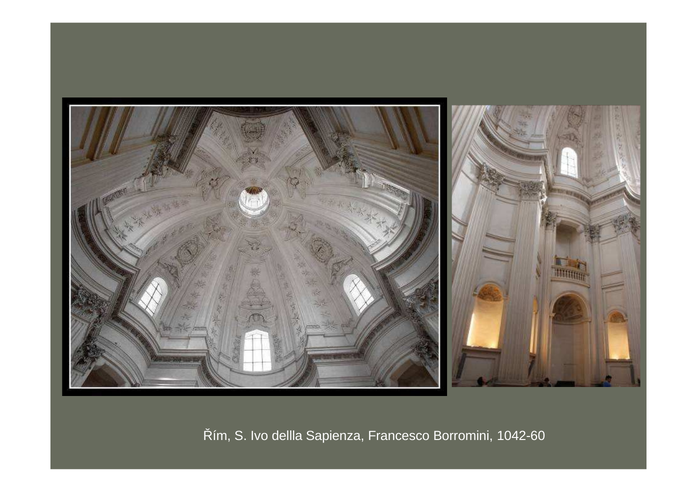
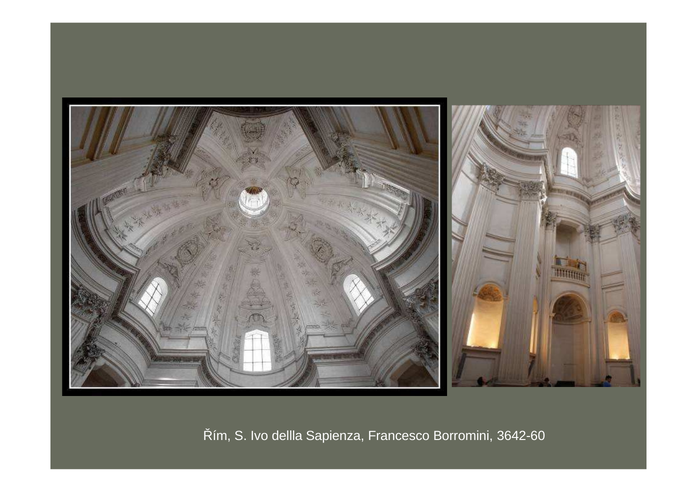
1042-60: 1042-60 -> 3642-60 (521, 436)
